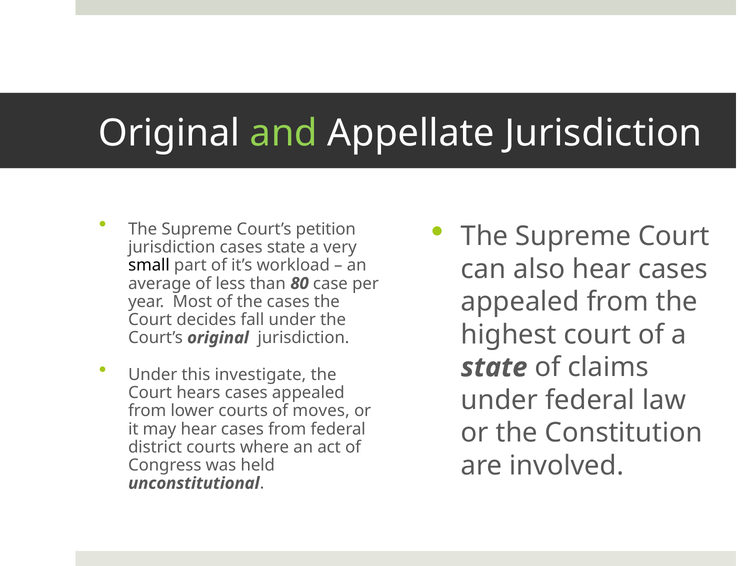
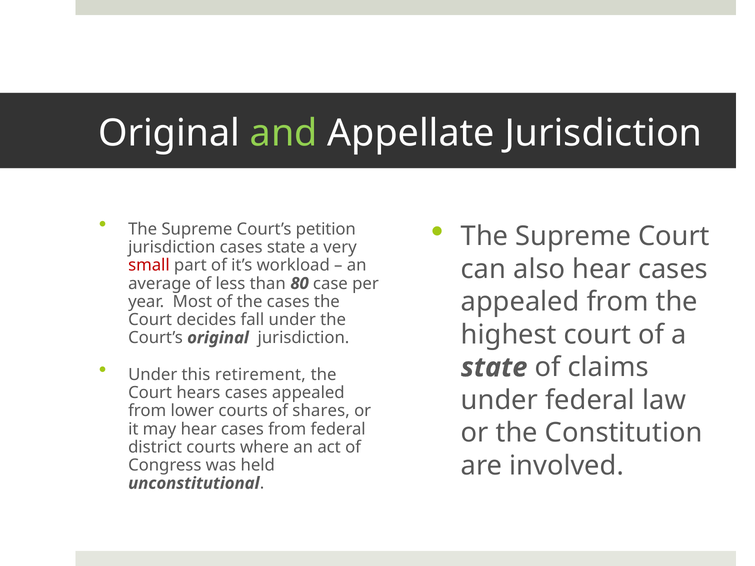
small colour: black -> red (149, 266)
investigate: investigate -> retirement (260, 375)
moves: moves -> shares (321, 411)
